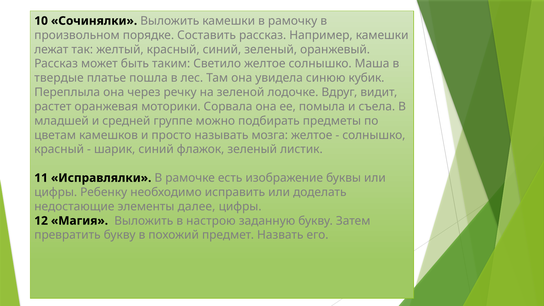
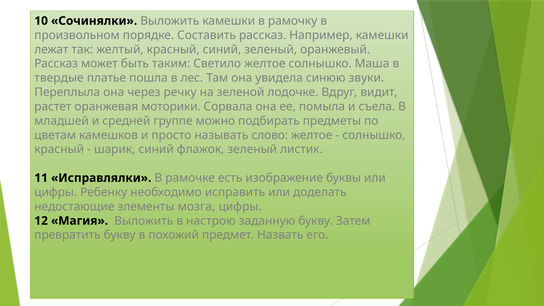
кубик: кубик -> звуки (366, 78)
мозга: мозга -> слово (270, 135)
далее: далее -> мозга (196, 206)
